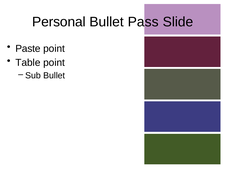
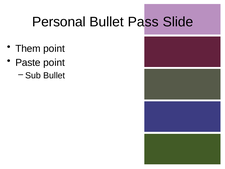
Paste: Paste -> Them (28, 49)
Table: Table -> Paste (28, 63)
